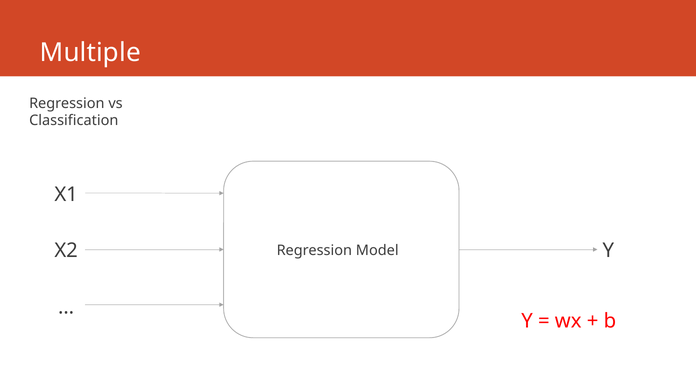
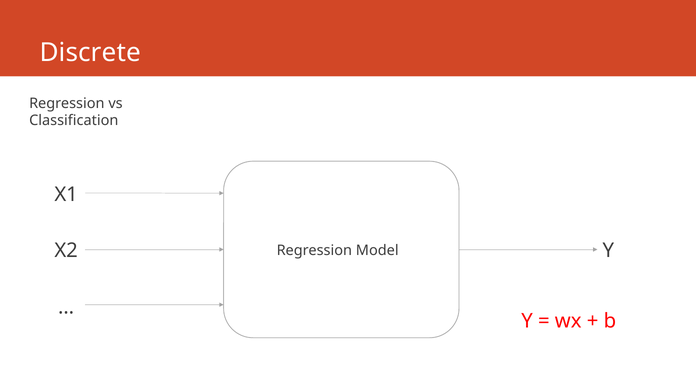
Multiple: Multiple -> Discrete (90, 53)
